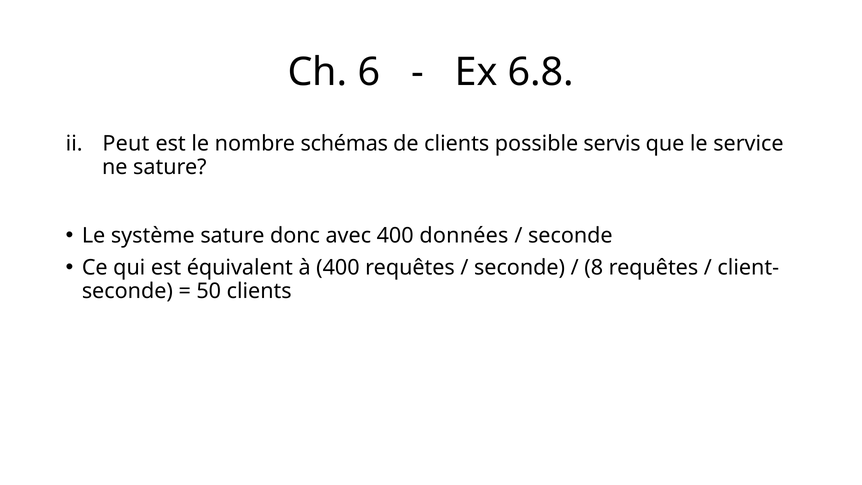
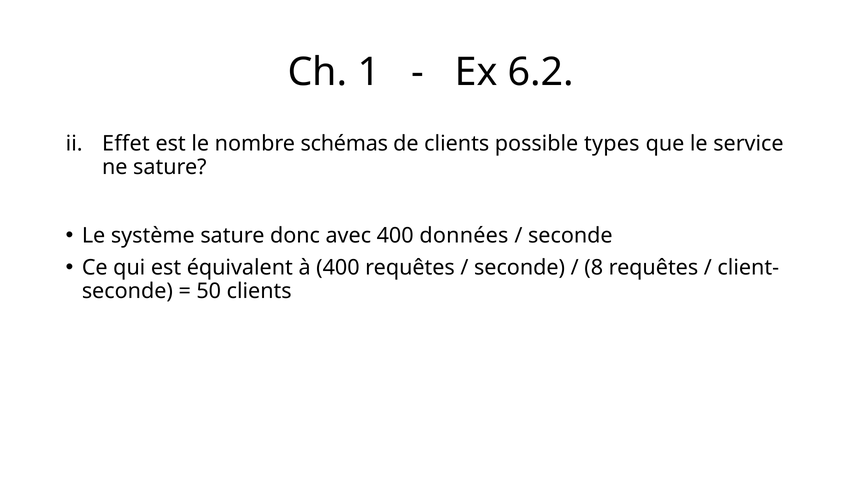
6: 6 -> 1 (369, 72)
6.8: 6.8 -> 6.2 (541, 72)
Peut: Peut -> Effet (126, 144)
servis: servis -> types (612, 144)
